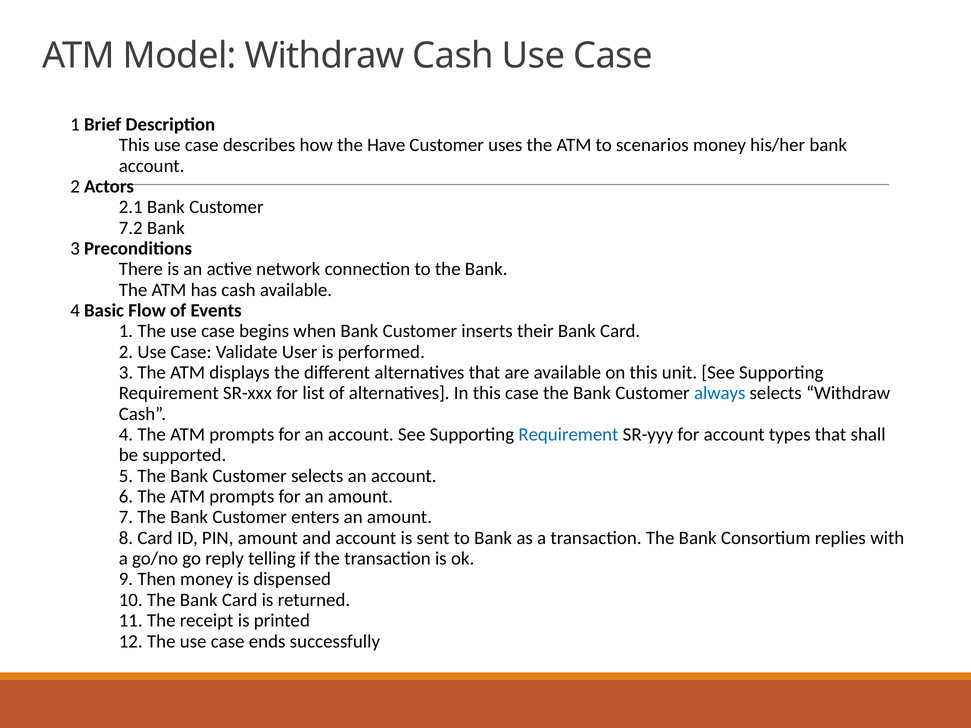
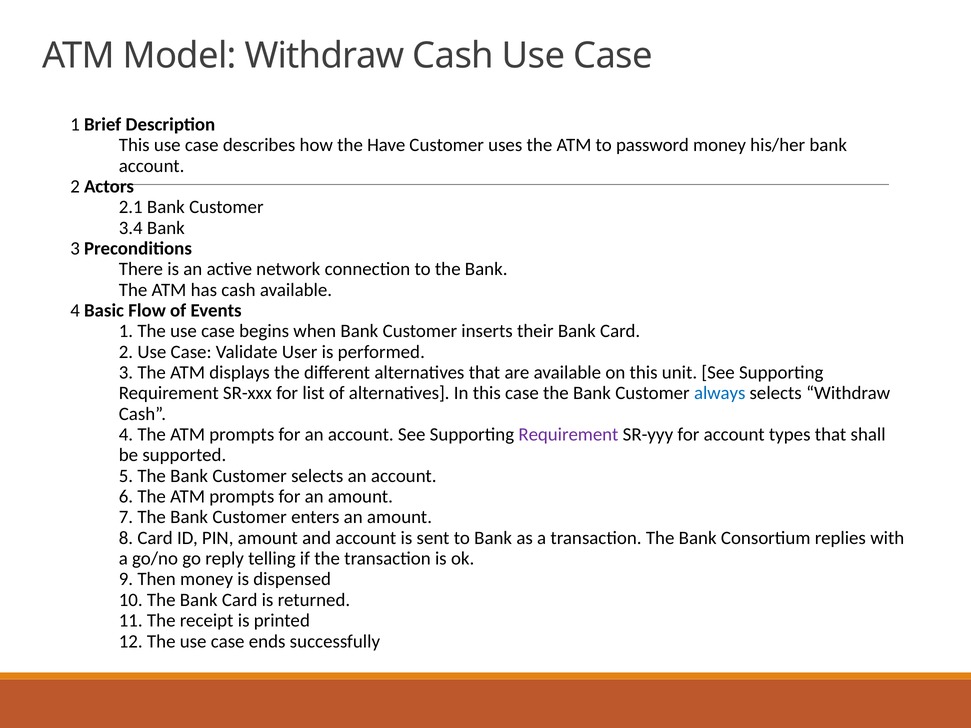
scenarios: scenarios -> password (652, 145)
7.2: 7.2 -> 3.4 (131, 228)
Requirement colour: blue -> purple (568, 435)
